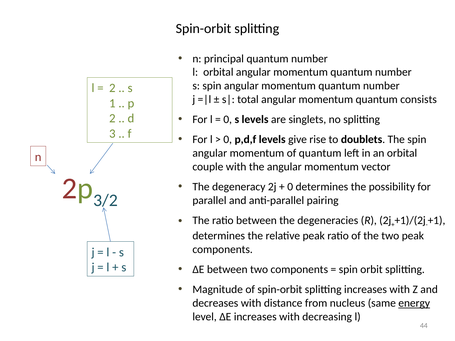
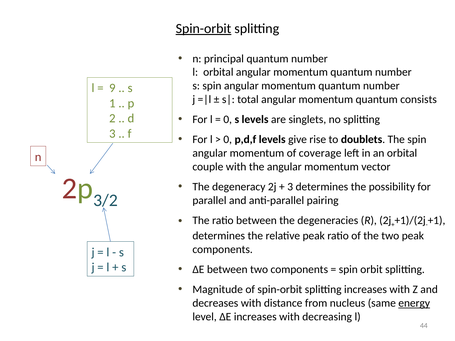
Spin-orbit underline: none -> present (203, 29)
2: 2 -> 9 (112, 88)
of quantum: quantum -> coverage (320, 153)
0: 0 -> 3 (290, 187)
